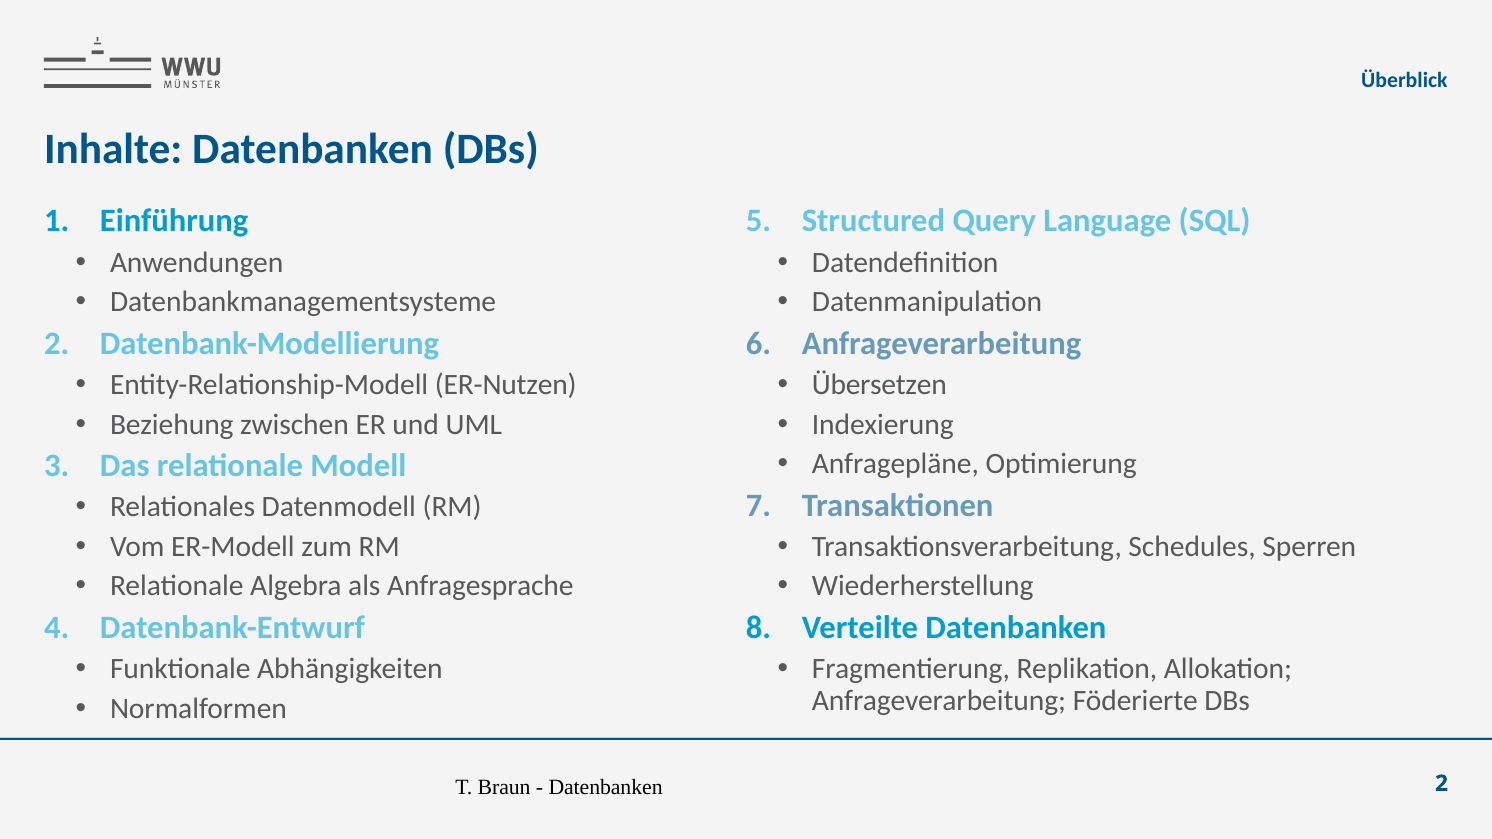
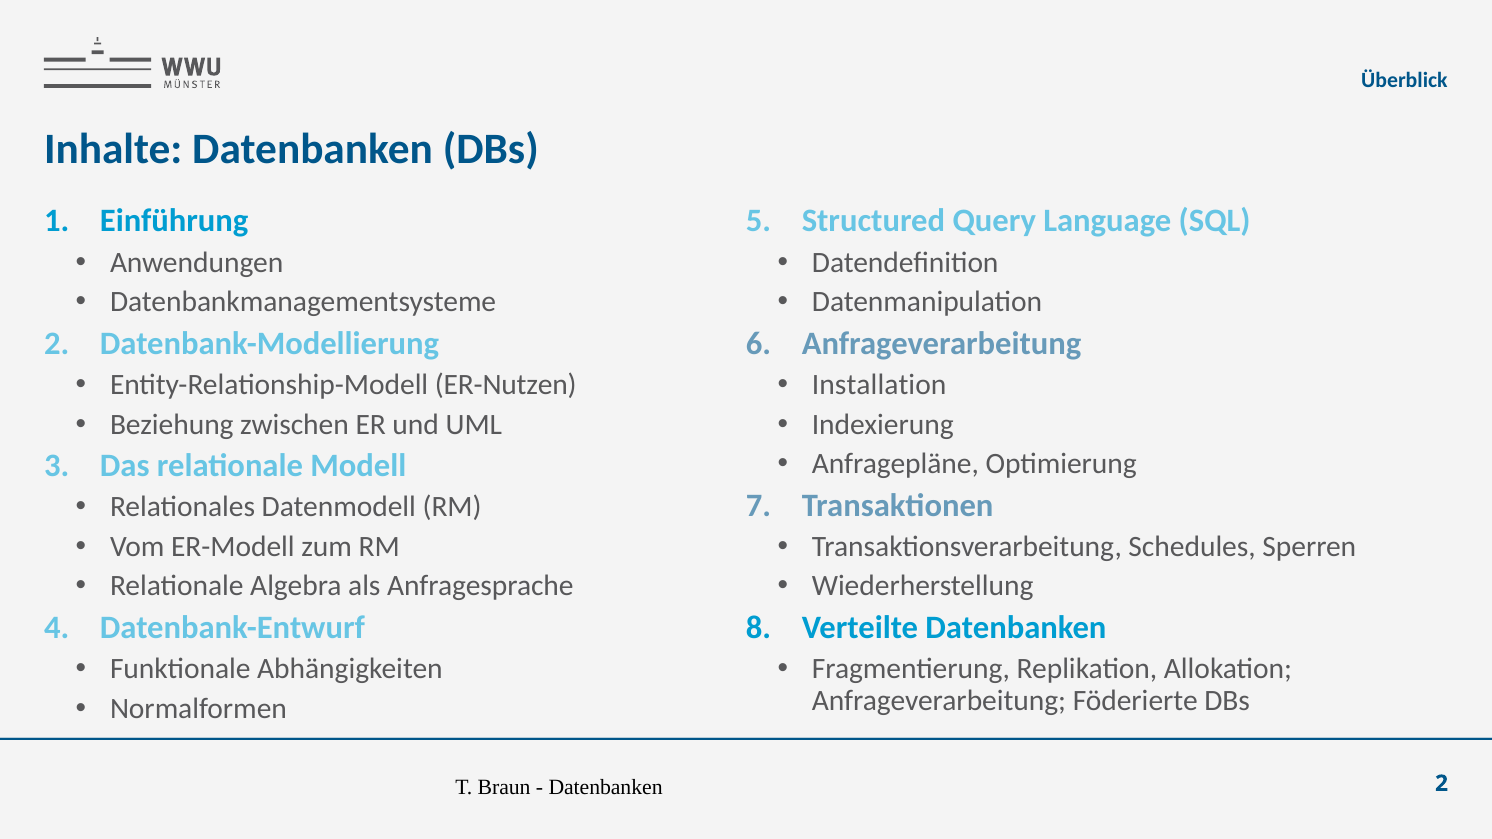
Übersetzen: Übersetzen -> Installation (879, 385)
